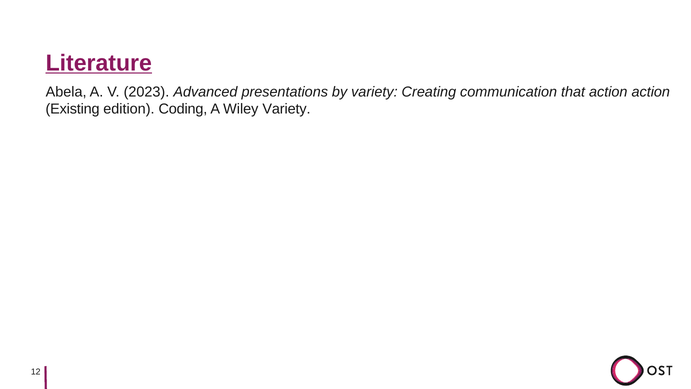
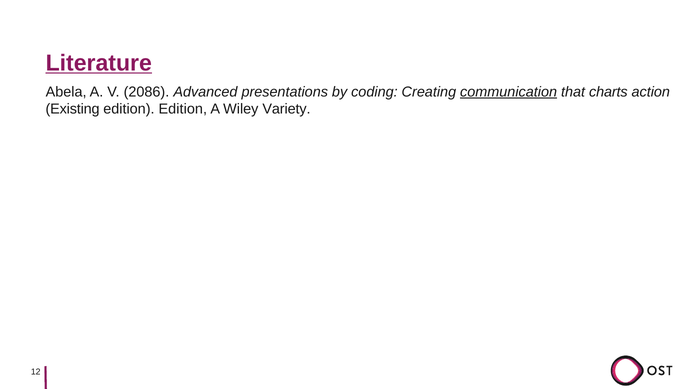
2023: 2023 -> 2086 (146, 92)
by variety: variety -> coding (374, 92)
communication underline: none -> present (509, 92)
that action: action -> charts (608, 92)
edition Coding: Coding -> Edition (183, 109)
